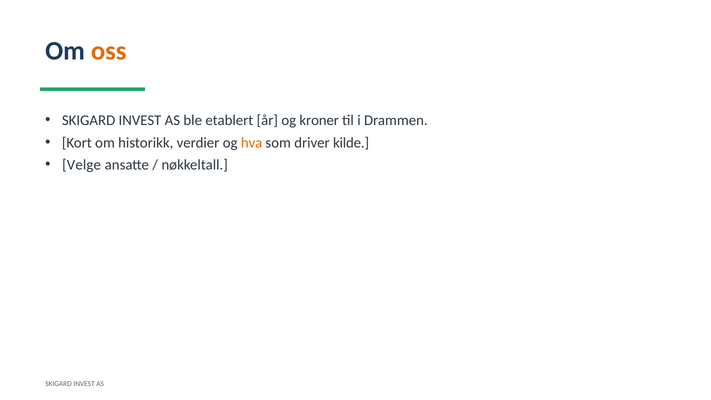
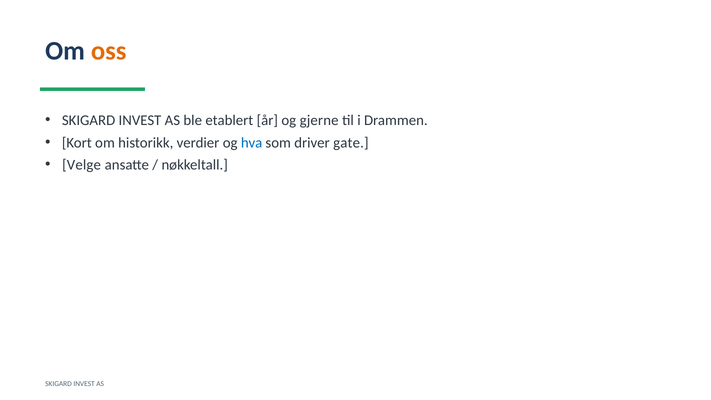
kroner: kroner -> gjerne (319, 120)
hva colour: orange -> blue (252, 143)
kilde: kilde -> gate (351, 143)
